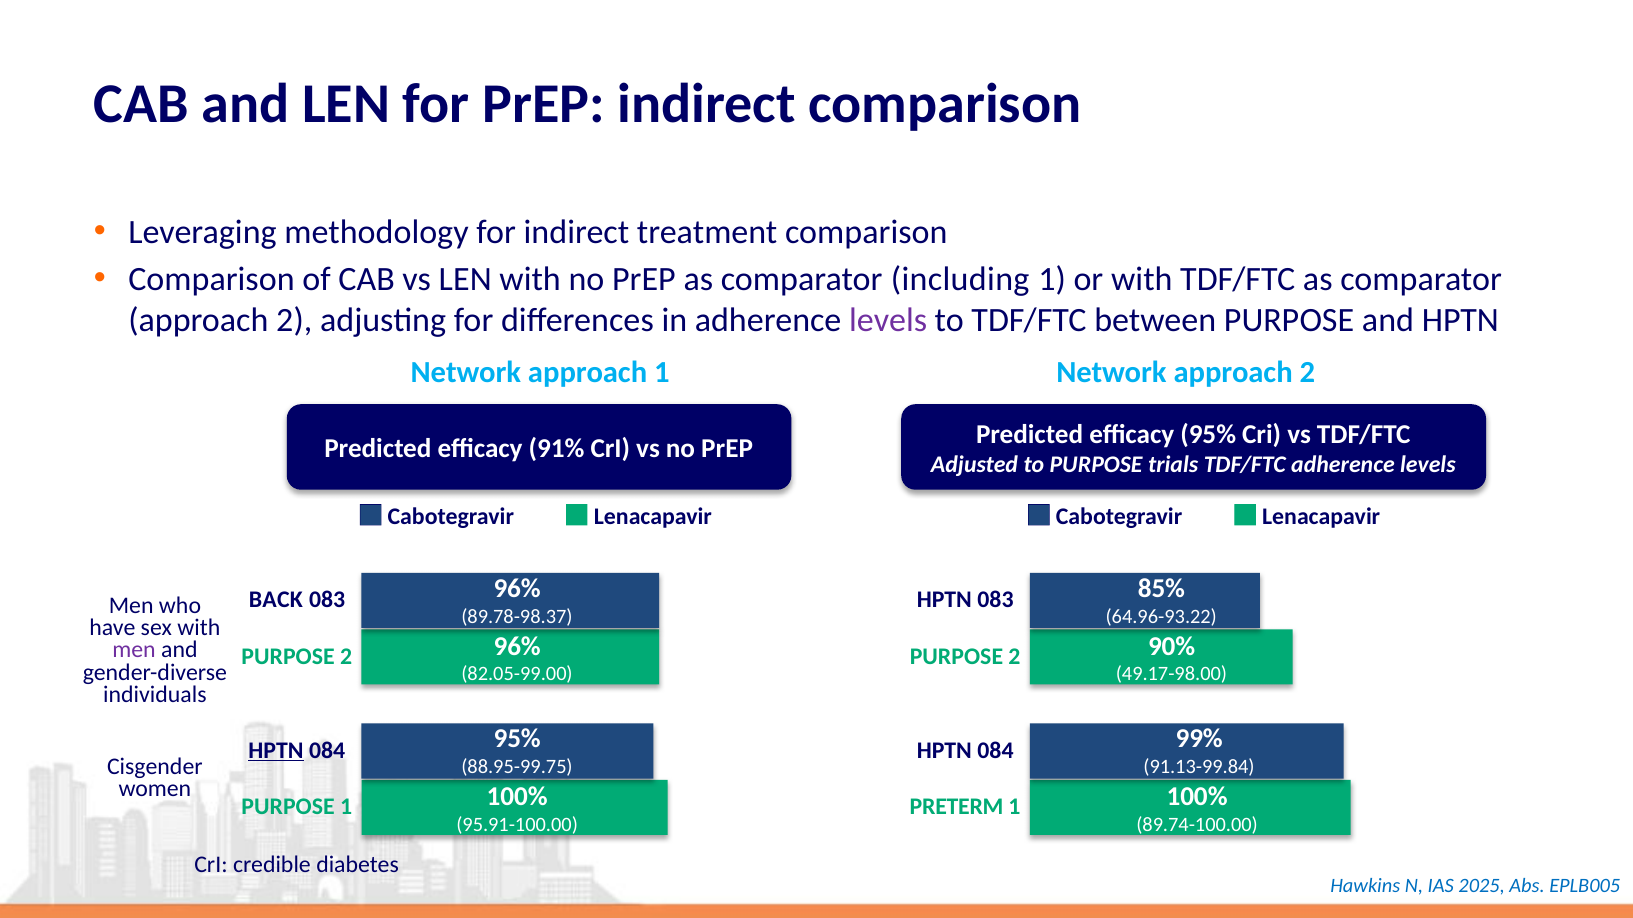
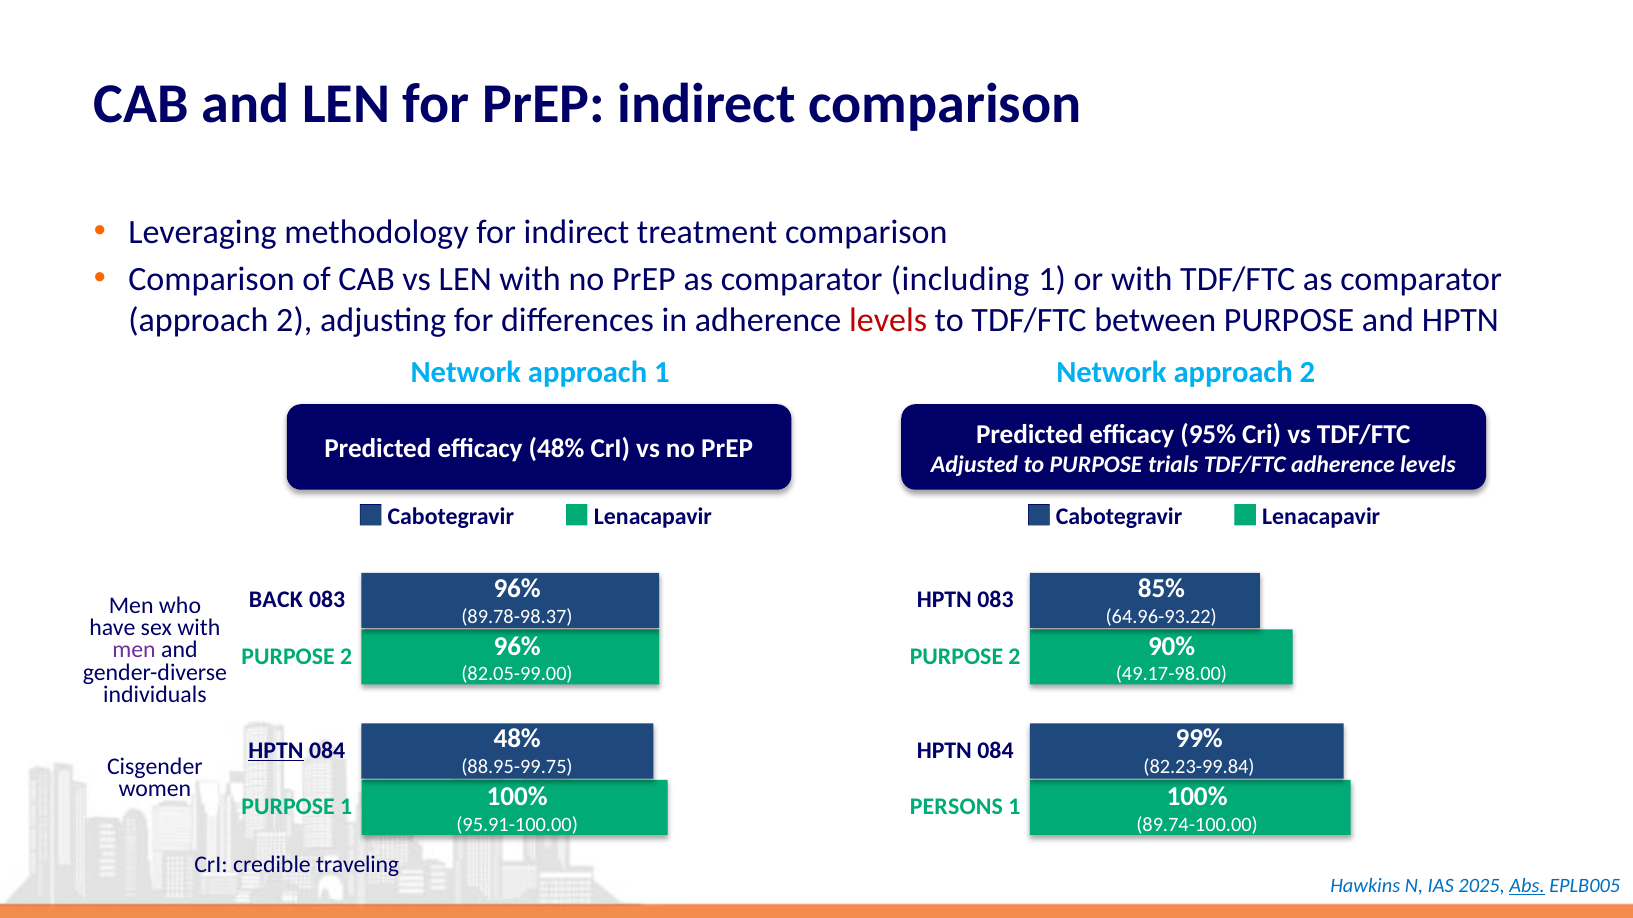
levels colour: purple -> red (888, 321)
efficacy 91%: 91% -> 48% (557, 449)
95%: 95% -> 48% (517, 739)
91.13-99.84: 91.13-99.84 -> 82.23-99.84 (1199, 768)
PRETERM: PRETERM -> PERSONS (956, 807)
diabetes: diabetes -> traveling (358, 865)
Abs underline: none -> present (1527, 886)
